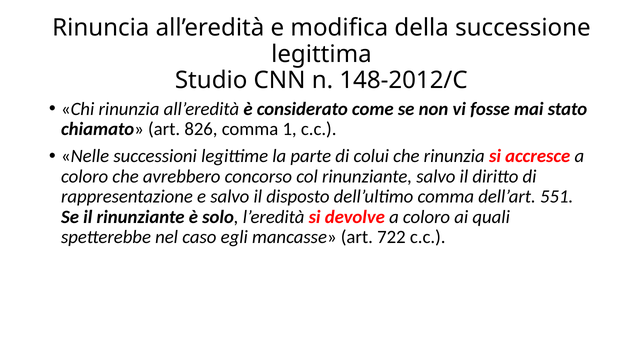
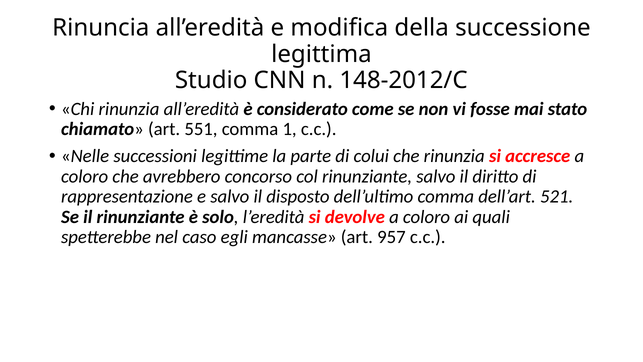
826: 826 -> 551 (201, 129)
551: 551 -> 521 (557, 196)
722: 722 -> 957 (391, 237)
